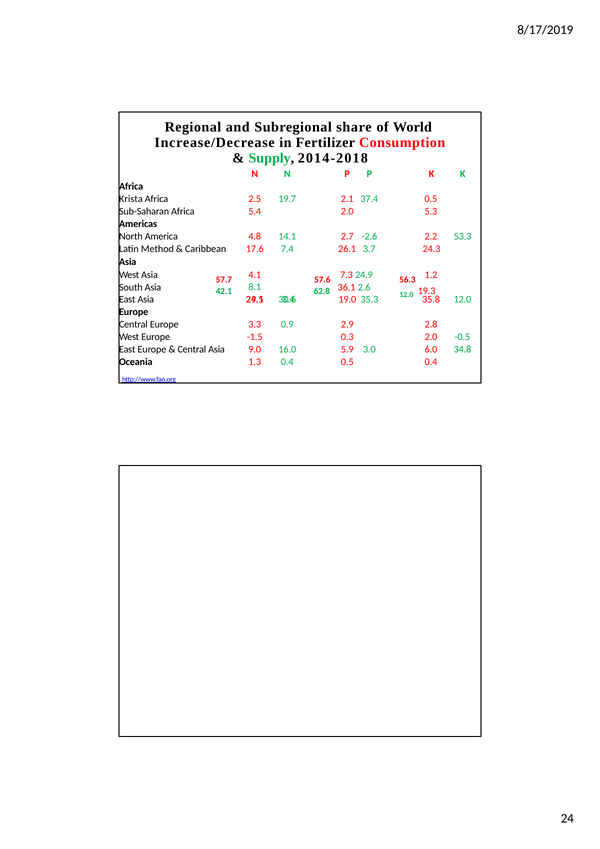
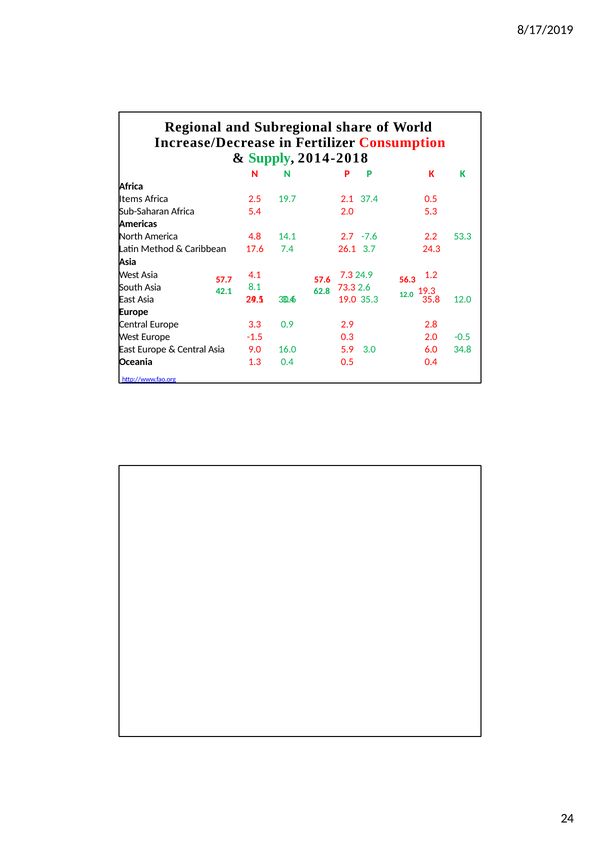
Krista: Krista -> Items (131, 199)
-2.6: -2.6 -> -7.6 (369, 237)
36.1: 36.1 -> 73.3 (347, 287)
